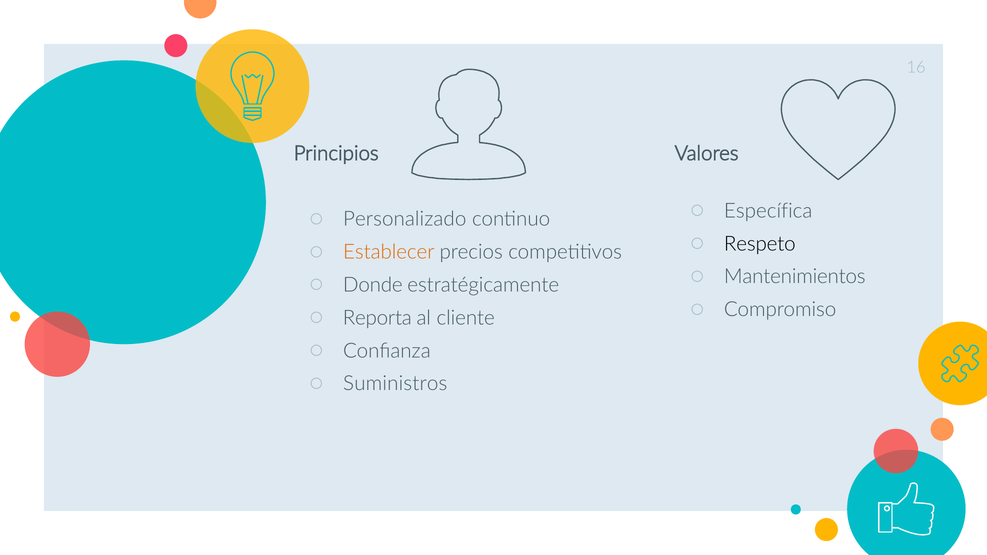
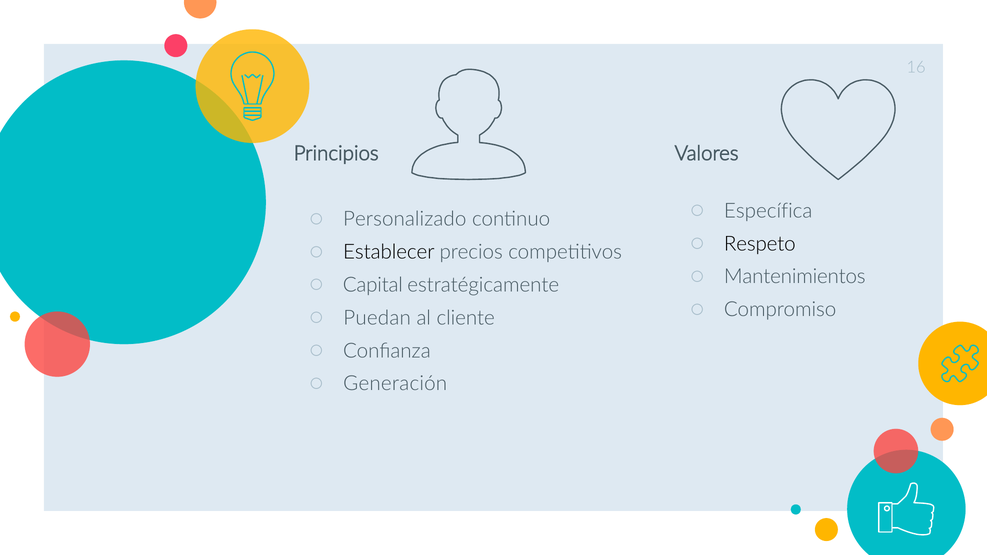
Establecer colour: orange -> black (389, 252)
Donde: Donde -> Capital (373, 285)
Reporta: Reporta -> Puedan (377, 318)
Suministros: Suministros -> Generación (395, 384)
